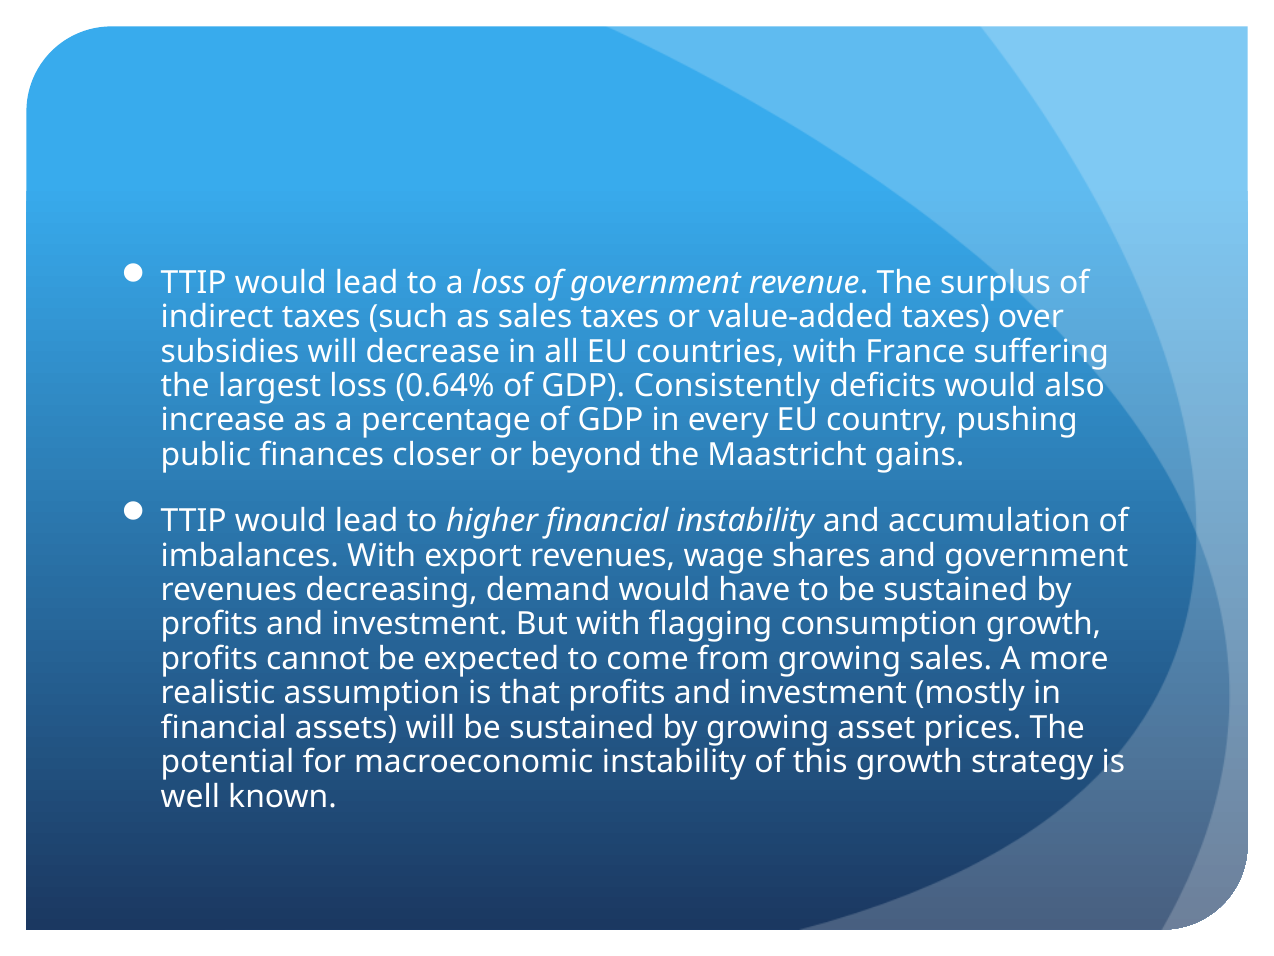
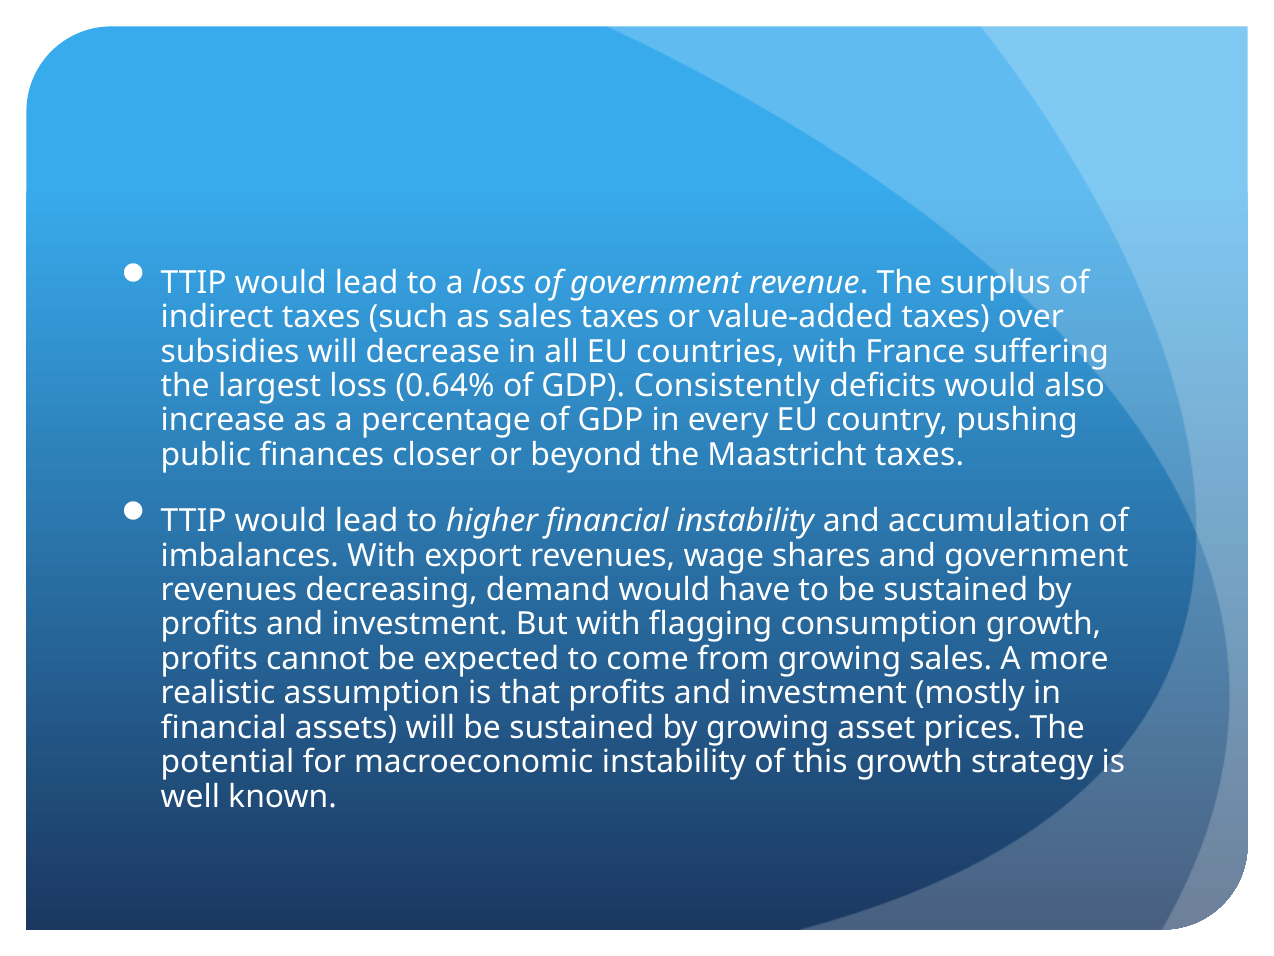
Maastricht gains: gains -> taxes (920, 455)
